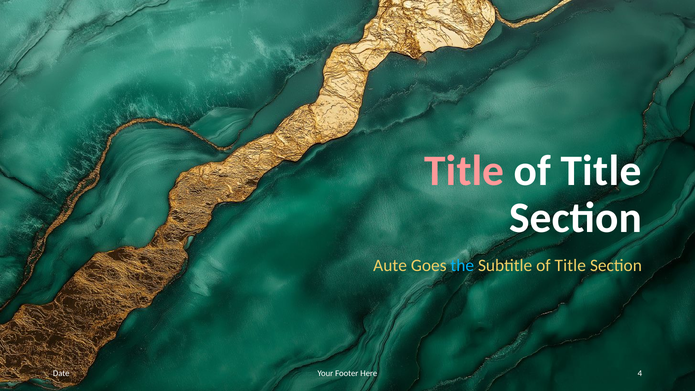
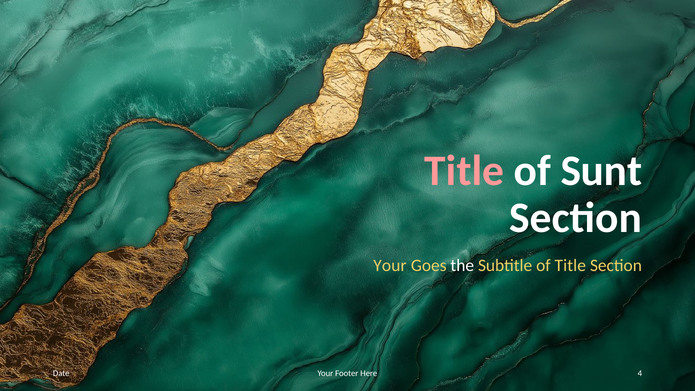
Title: Title -> Sunt (601, 171)
Aute: Aute -> Your (390, 266)
the colour: light blue -> white (462, 266)
